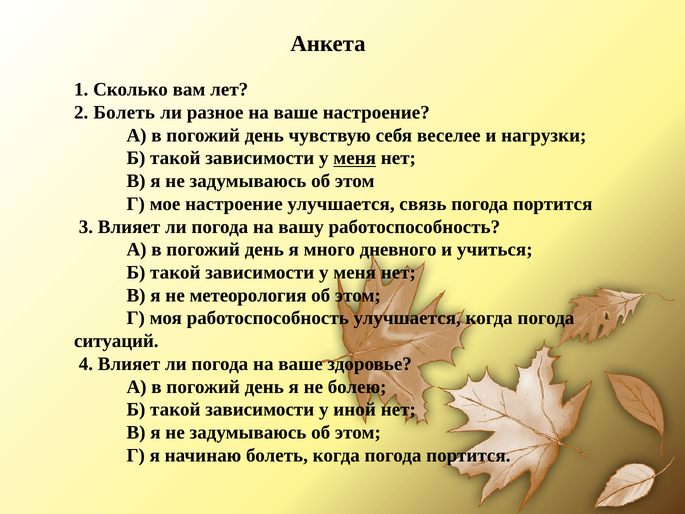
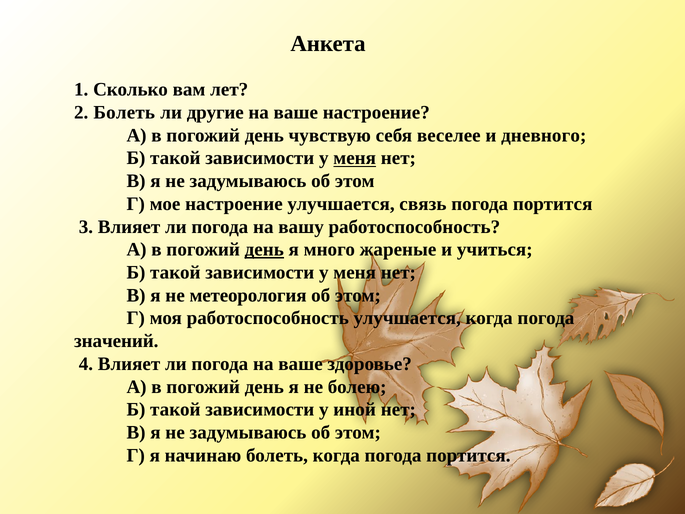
разное: разное -> другие (215, 112)
нагрузки: нагрузки -> дневного (544, 135)
день underline: none -> present (264, 249)
дневного: дневного -> жареные (398, 249)
ситуаций: ситуаций -> значений (116, 341)
